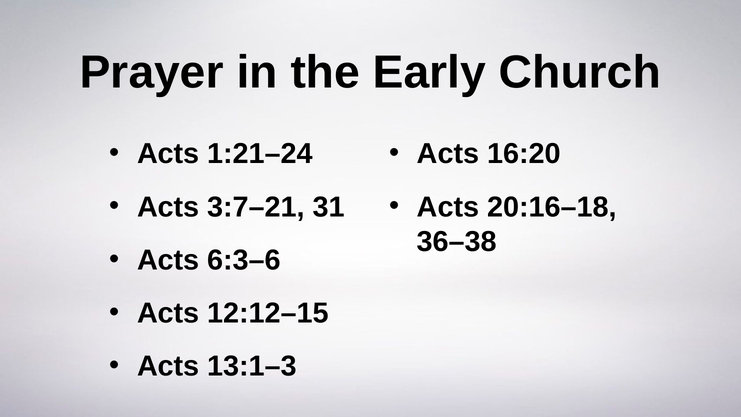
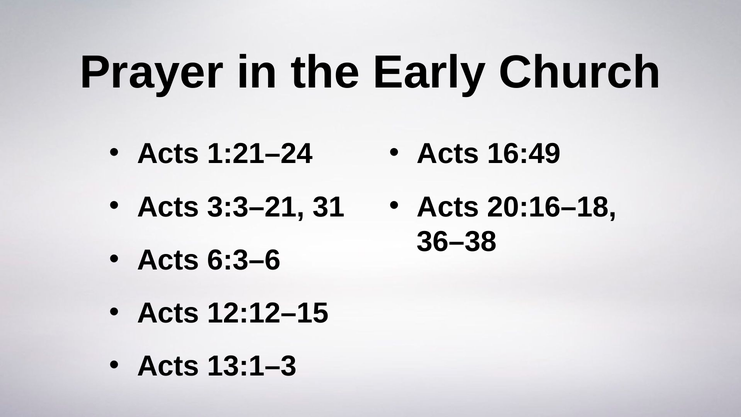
16:20: 16:20 -> 16:49 (524, 154)
3:7–21: 3:7–21 -> 3:3–21 (256, 207)
